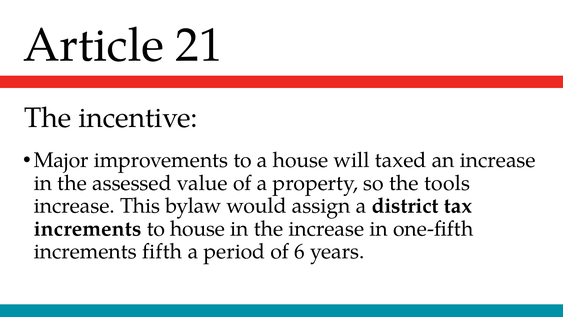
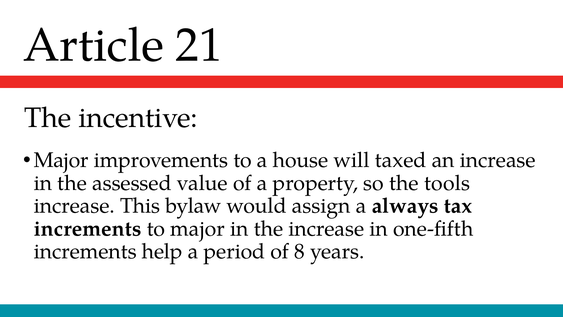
district: district -> always (405, 206)
to house: house -> major (197, 229)
fifth: fifth -> help (162, 251)
6: 6 -> 8 (300, 251)
